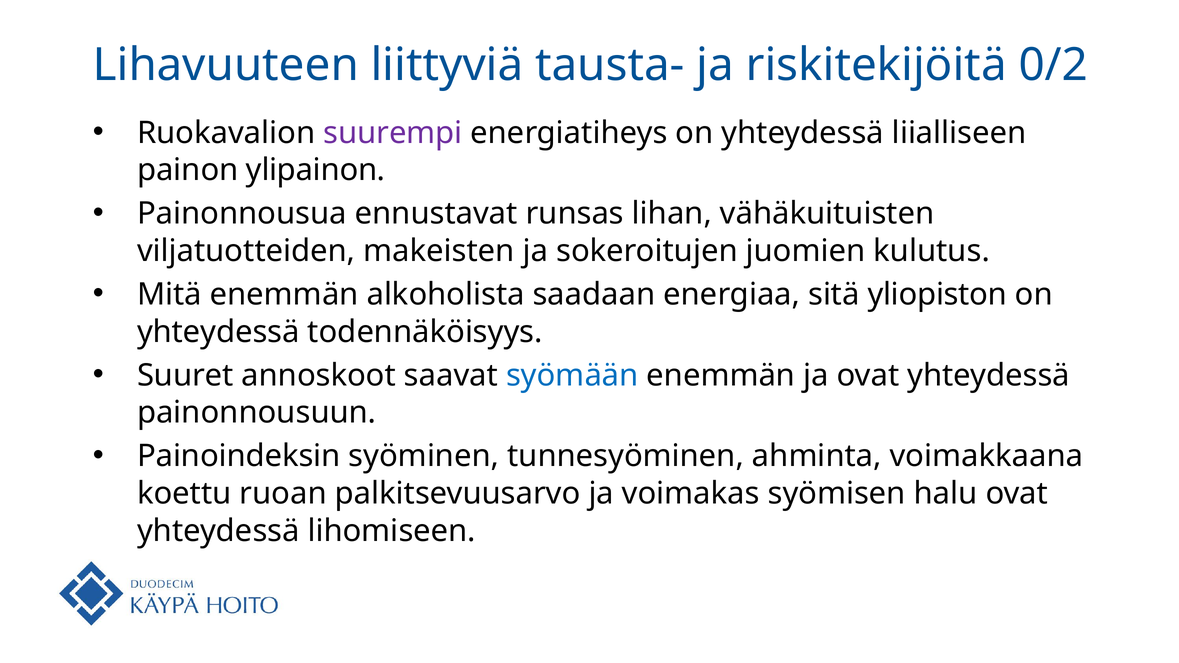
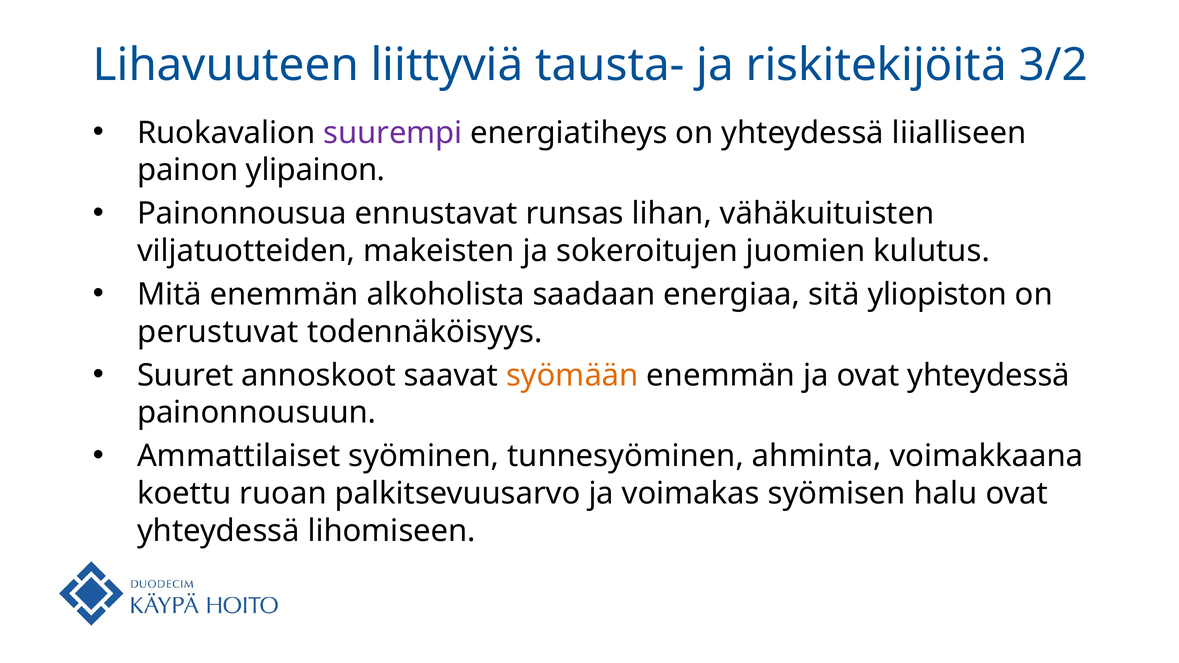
0/2: 0/2 -> 3/2 (1053, 65)
yhteydessä: yhteydessä -> perustuvat (218, 332)
syömään colour: blue -> orange (572, 375)
Painoindeksin: Painoindeksin -> Ammattilaiset (239, 456)
